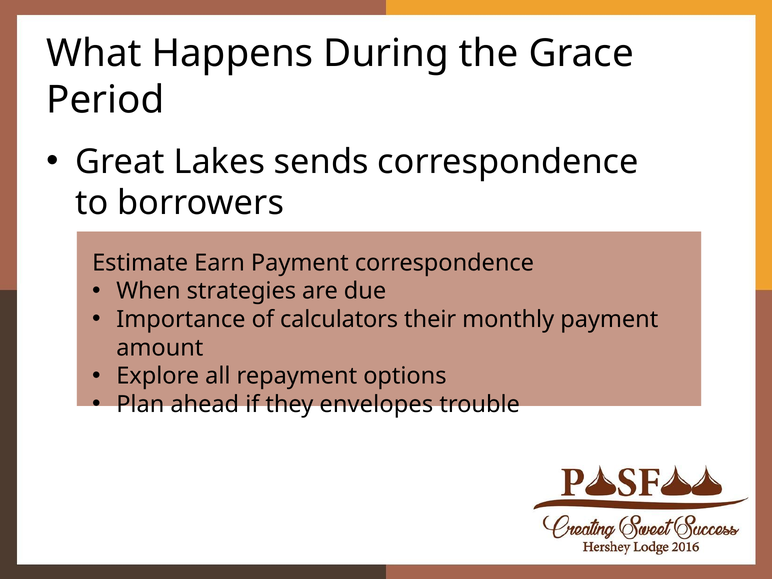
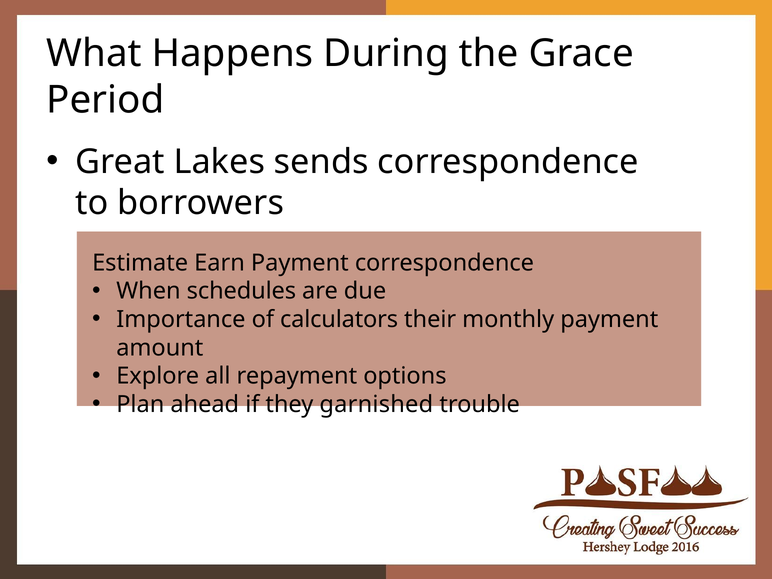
strategies: strategies -> schedules (241, 291)
envelopes: envelopes -> garnished (376, 404)
